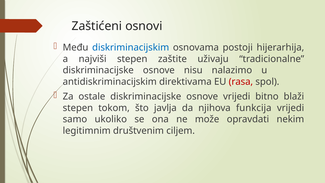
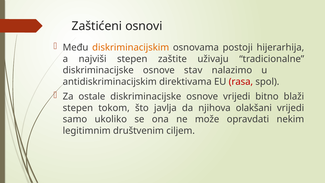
diskriminacijskim colour: blue -> orange (131, 48)
nisu: nisu -> stav (193, 70)
funkcija: funkcija -> olakšani (254, 108)
